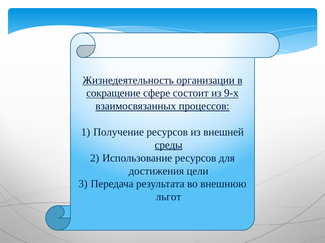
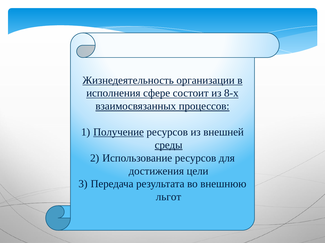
сокращение: сокращение -> исполнения (113, 93)
9-х: 9-х -> 8-х (231, 93)
Получение underline: none -> present (119, 132)
